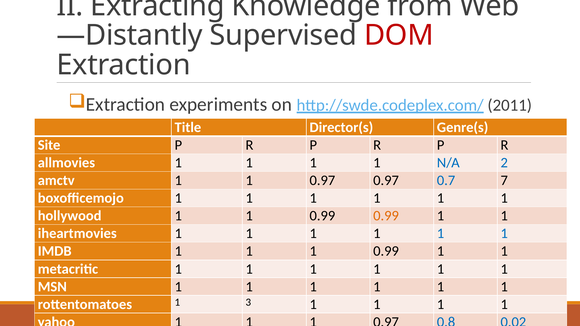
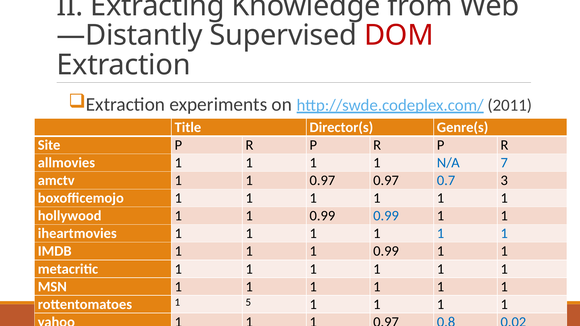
2: 2 -> 7 (504, 163)
7: 7 -> 3 (504, 181)
0.99 colour: orange -> blue (386, 216)
3: 3 -> 5 (248, 302)
